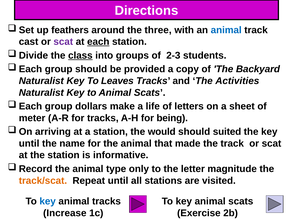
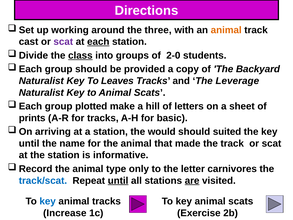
feathers: feathers -> working (70, 30)
animal colour: blue -> orange (226, 30)
2-3: 2-3 -> 2-0 (173, 55)
Activities: Activities -> Leverage (237, 81)
dollars: dollars -> plotted (91, 106)
life: life -> hill (153, 106)
meter: meter -> prints (32, 118)
being: being -> basic (172, 118)
magnitude: magnitude -> carnivores (232, 169)
track/scat colour: orange -> blue (43, 180)
until underline: none -> present (118, 180)
are underline: none -> present (192, 180)
